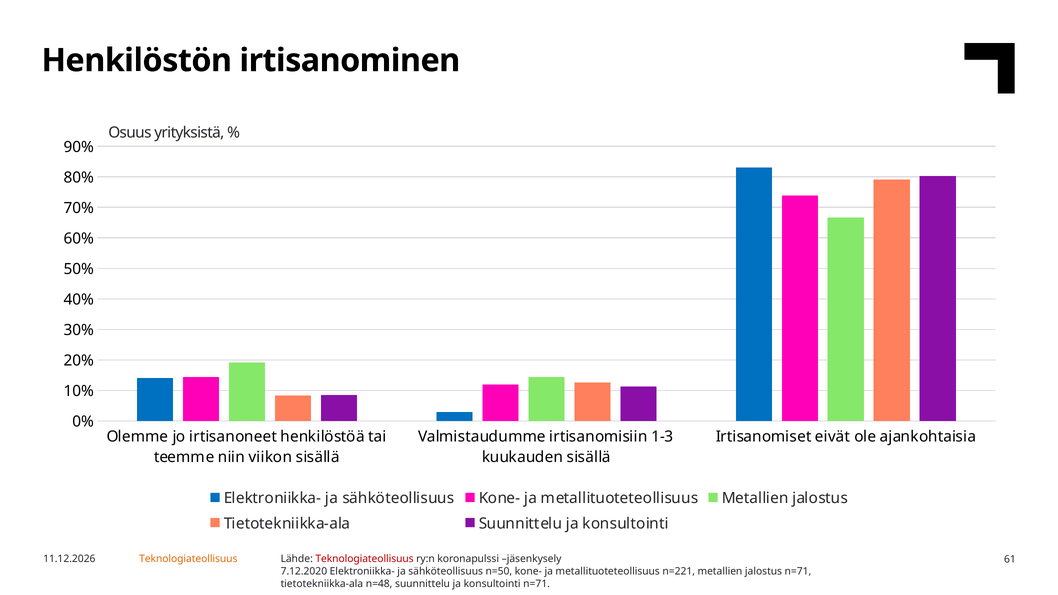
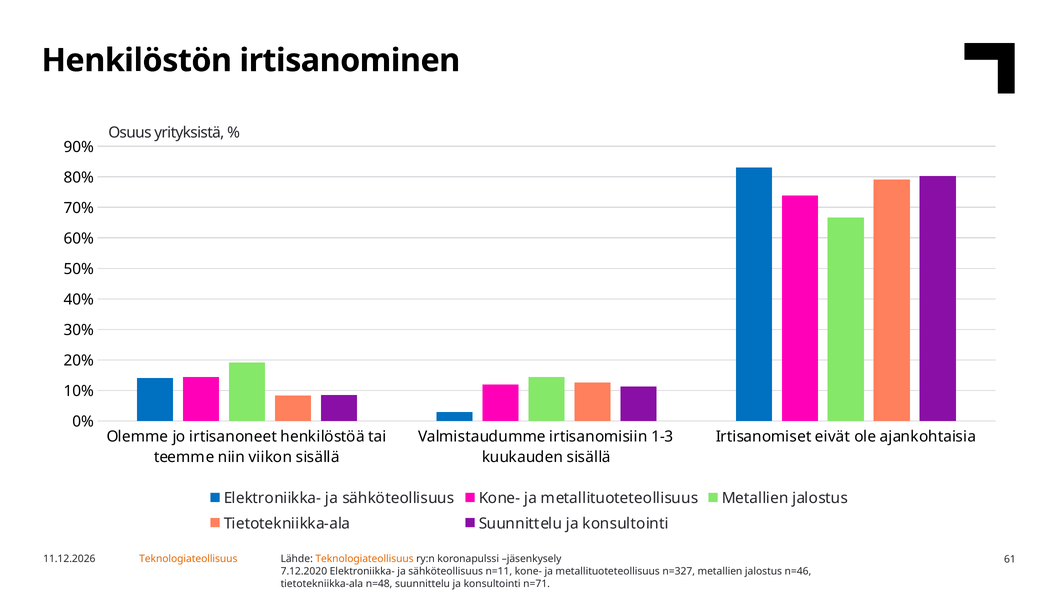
Teknologiateollisuus colour: red -> orange (365, 559)
n=50: n=50 -> n=11 (499, 572)
n=221: n=221 -> n=327 (679, 572)
jalostus n=71: n=71 -> n=46 (798, 572)
